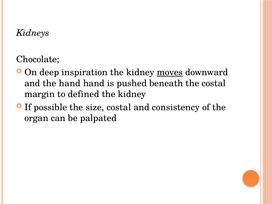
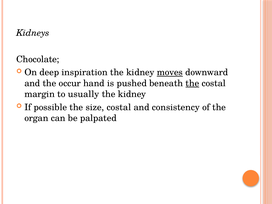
the hand: hand -> occur (70, 83)
the underline: none -> present (192, 83)
defined: defined -> usually (84, 94)
